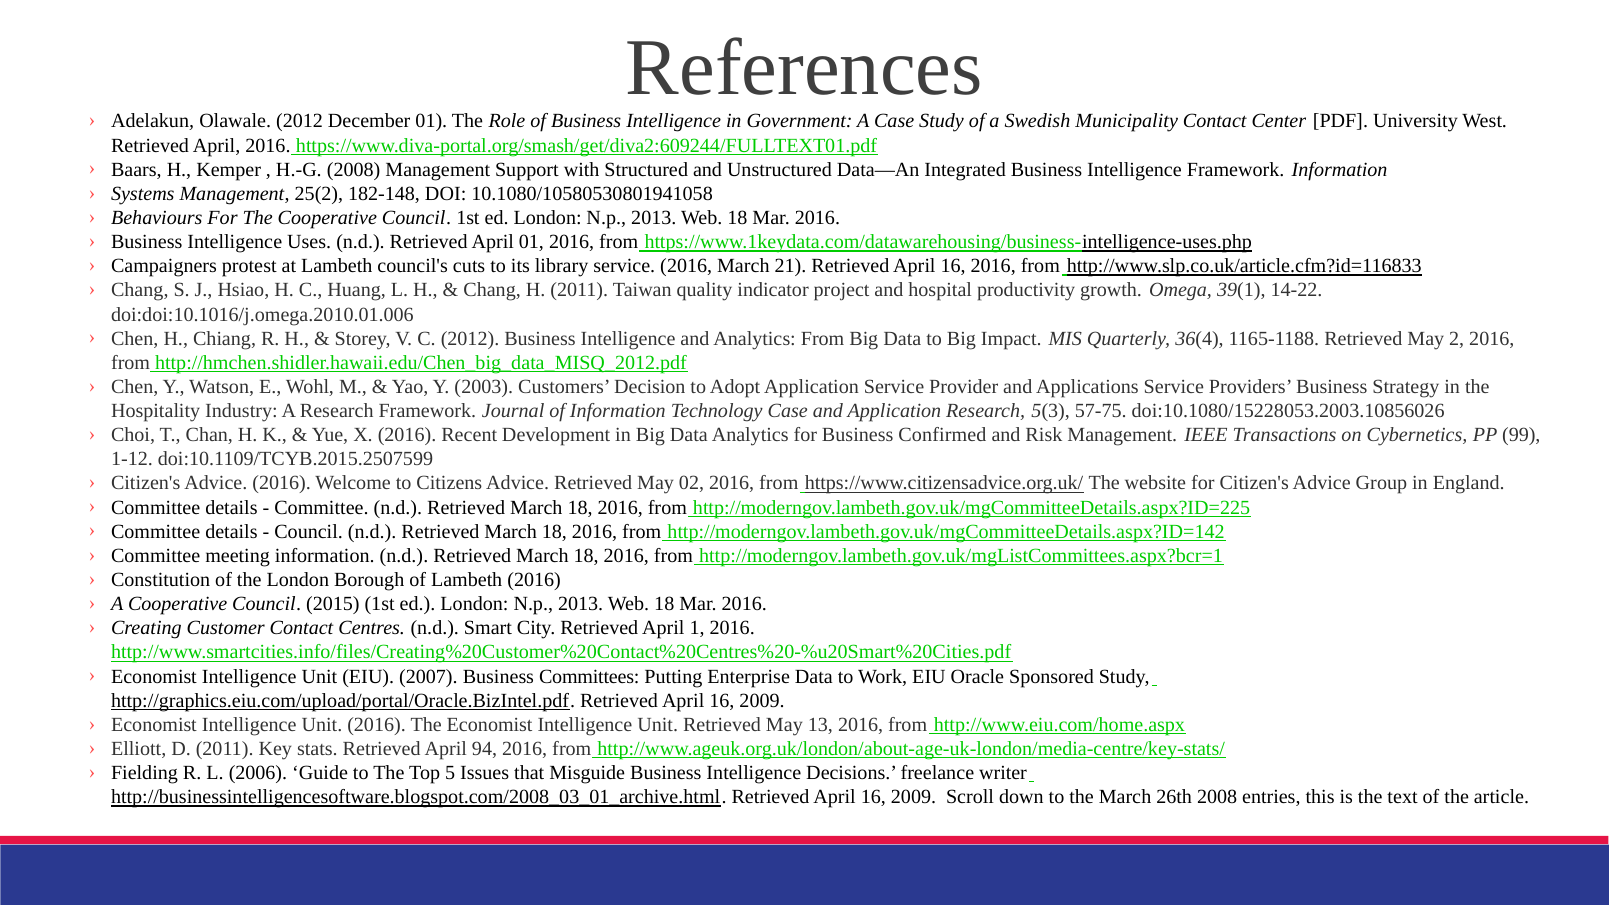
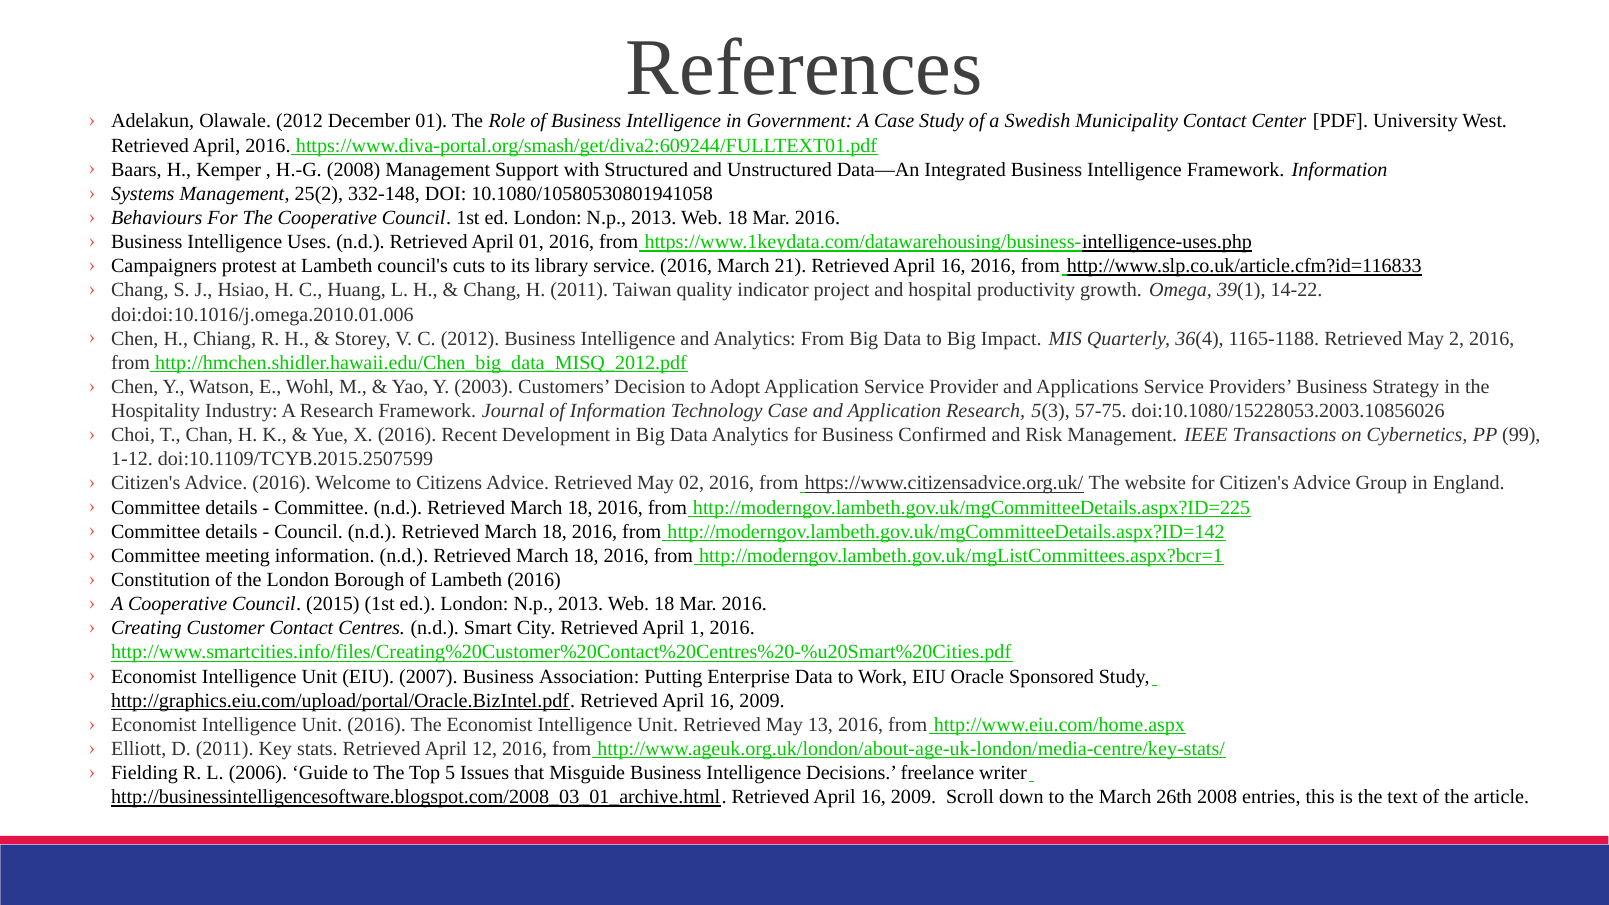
182-148: 182-148 -> 332-148 (384, 194)
Committees: Committees -> Association (589, 676)
94: 94 -> 12 (485, 749)
